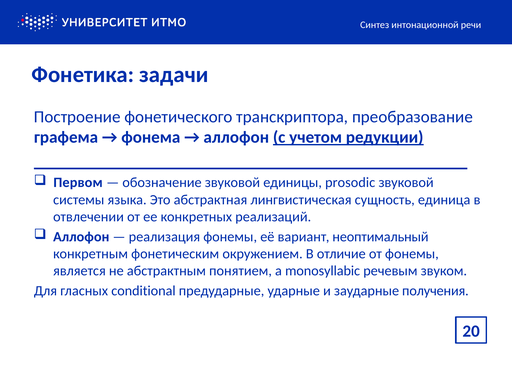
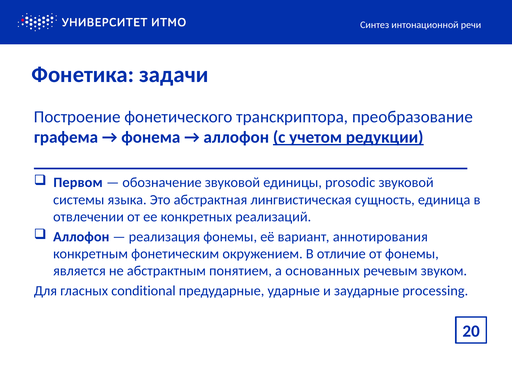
неоптимальный: неоптимальный -> аннотирования (380, 237)
monosyllabic: monosyllabic -> основанных (322, 271)
получения: получения -> processing (435, 291)
